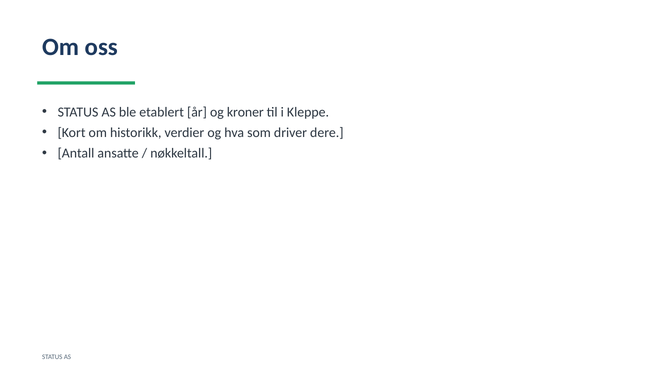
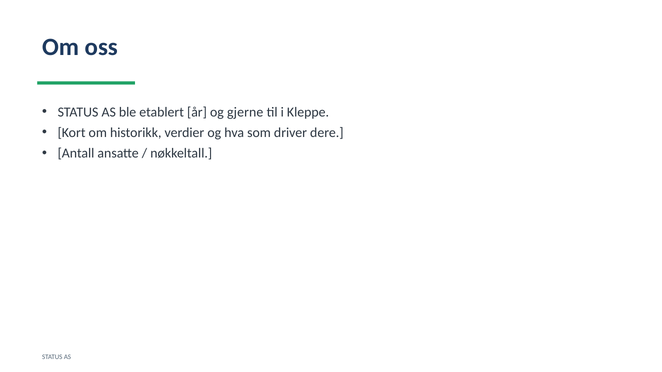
kroner: kroner -> gjerne (245, 112)
